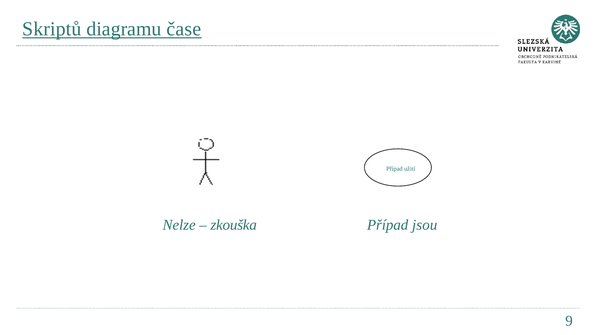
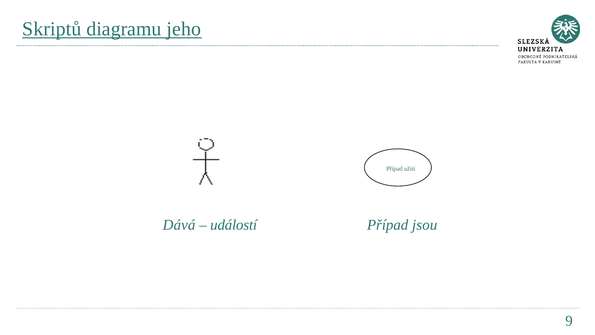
čase: čase -> jeho (184, 29)
Nelze: Nelze -> Dává (179, 225)
zkouška: zkouška -> událostí (234, 225)
